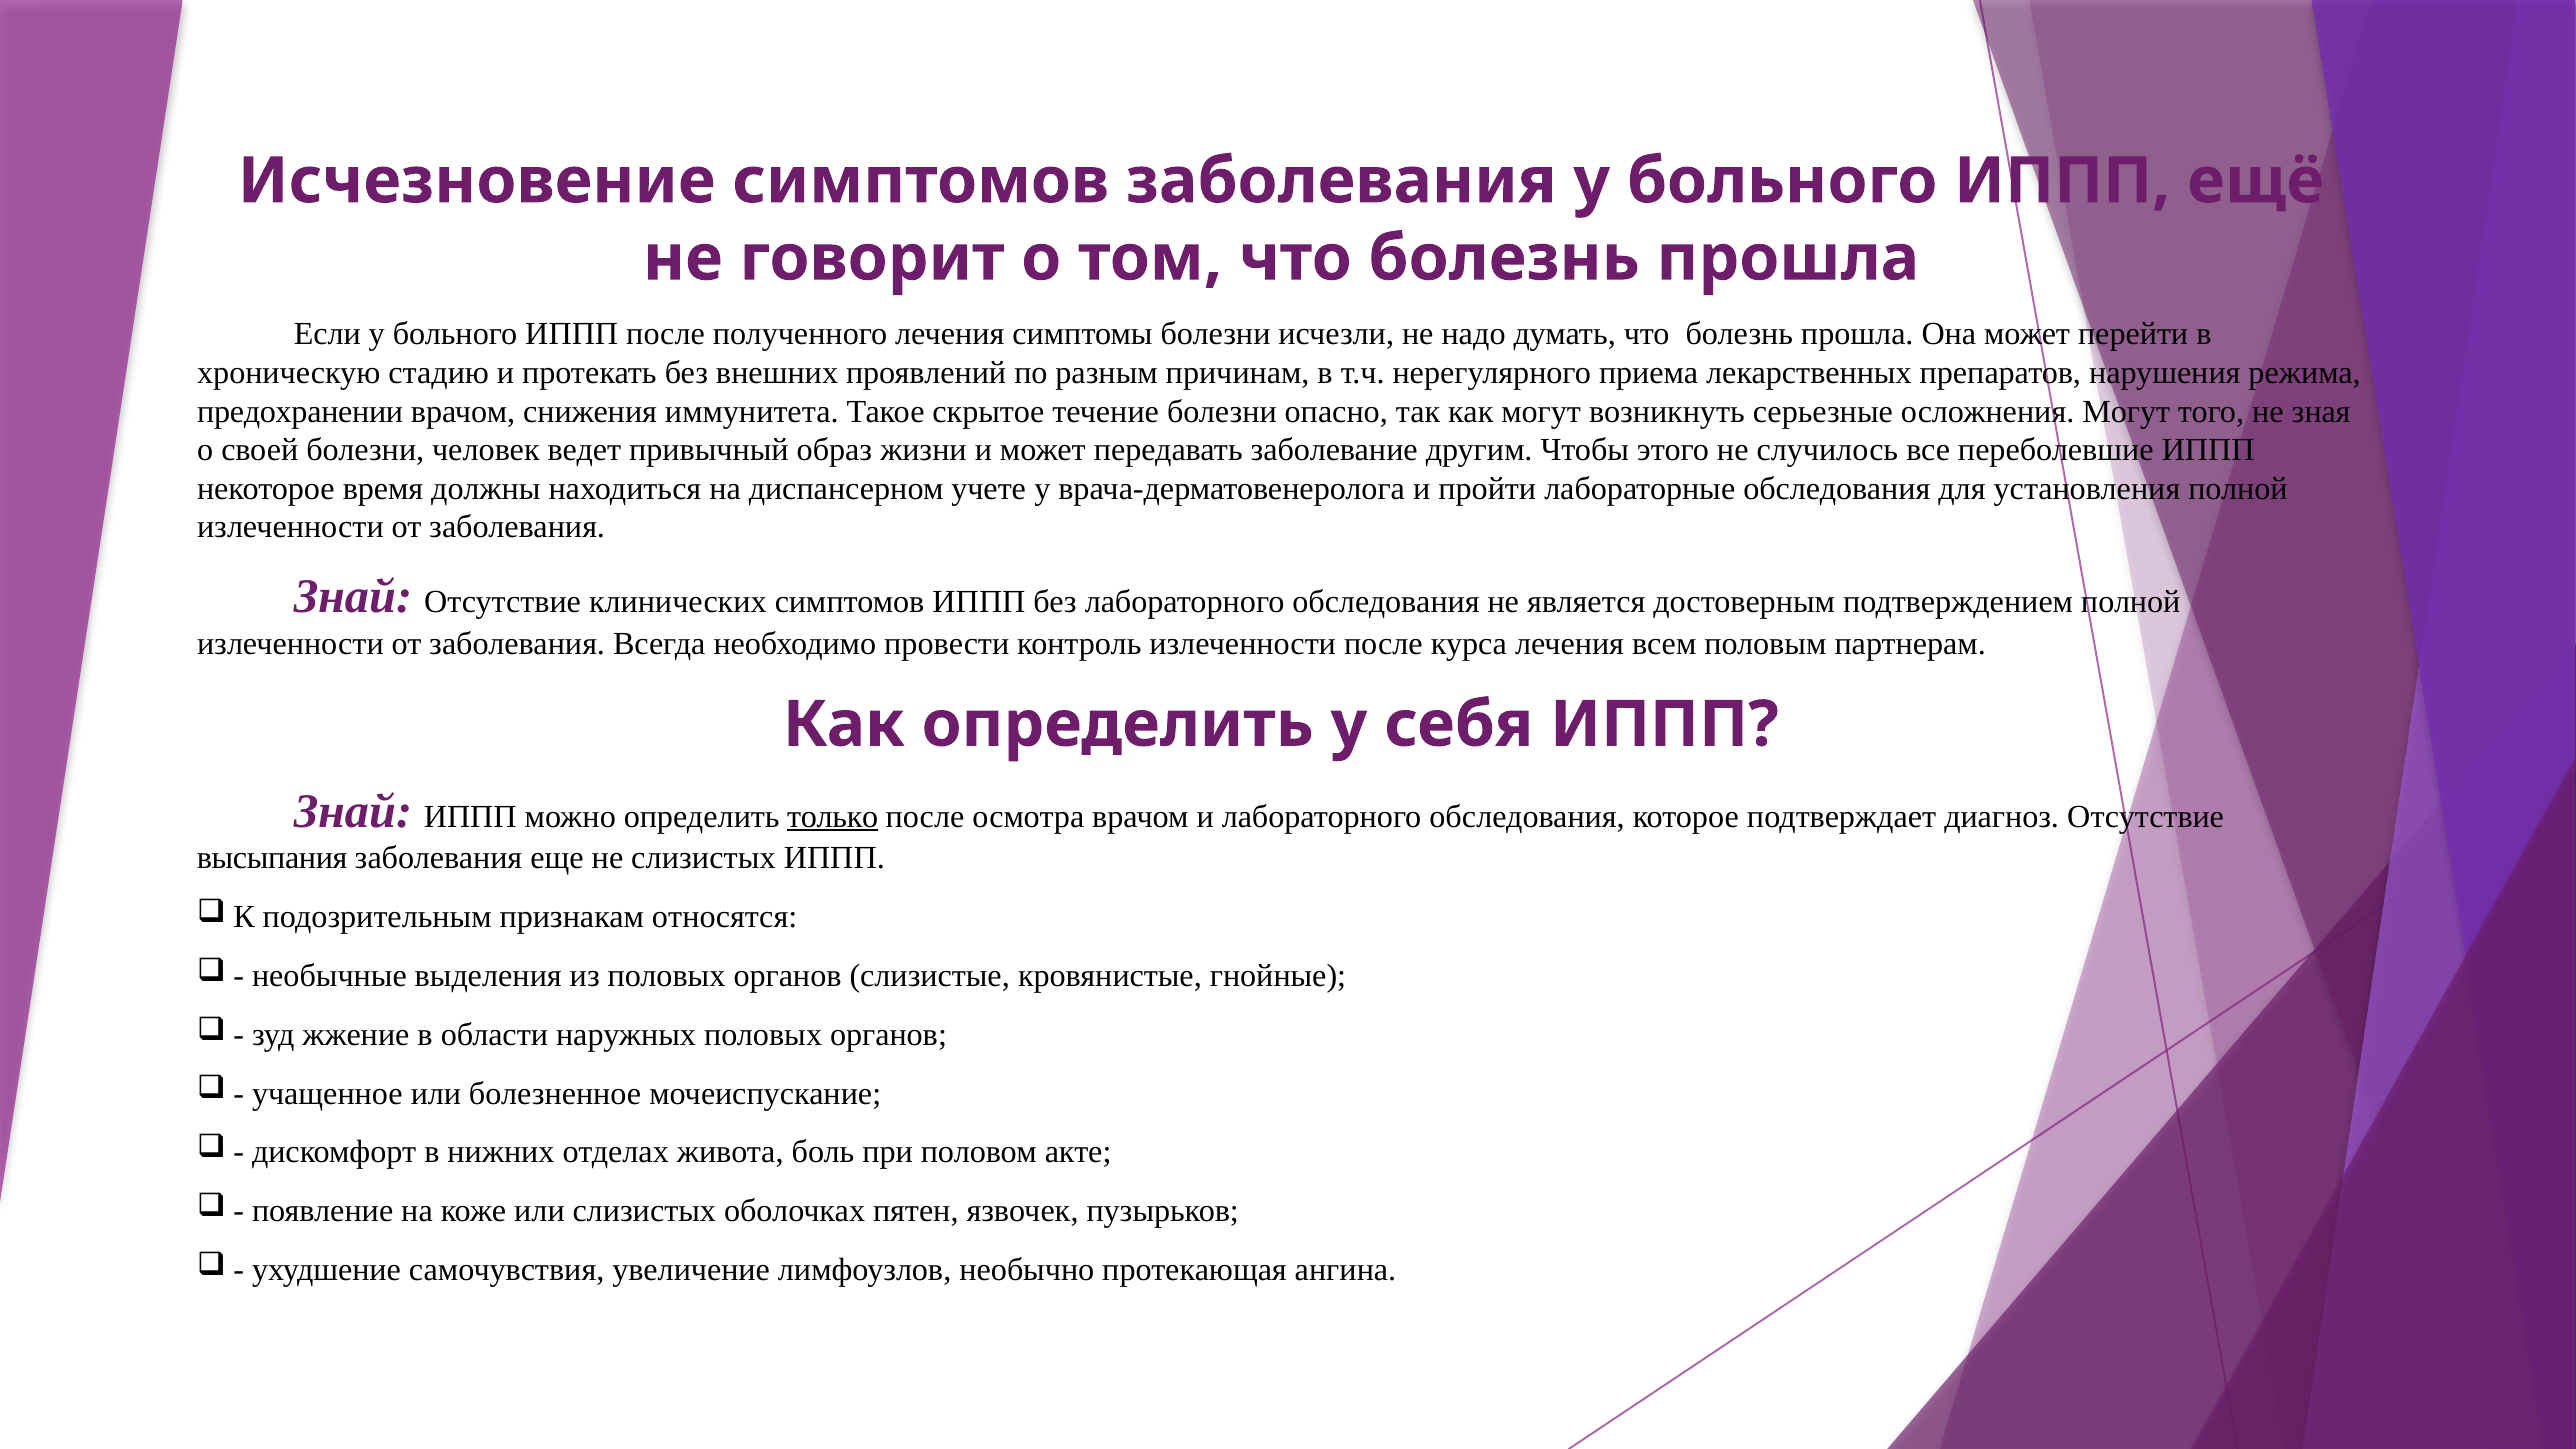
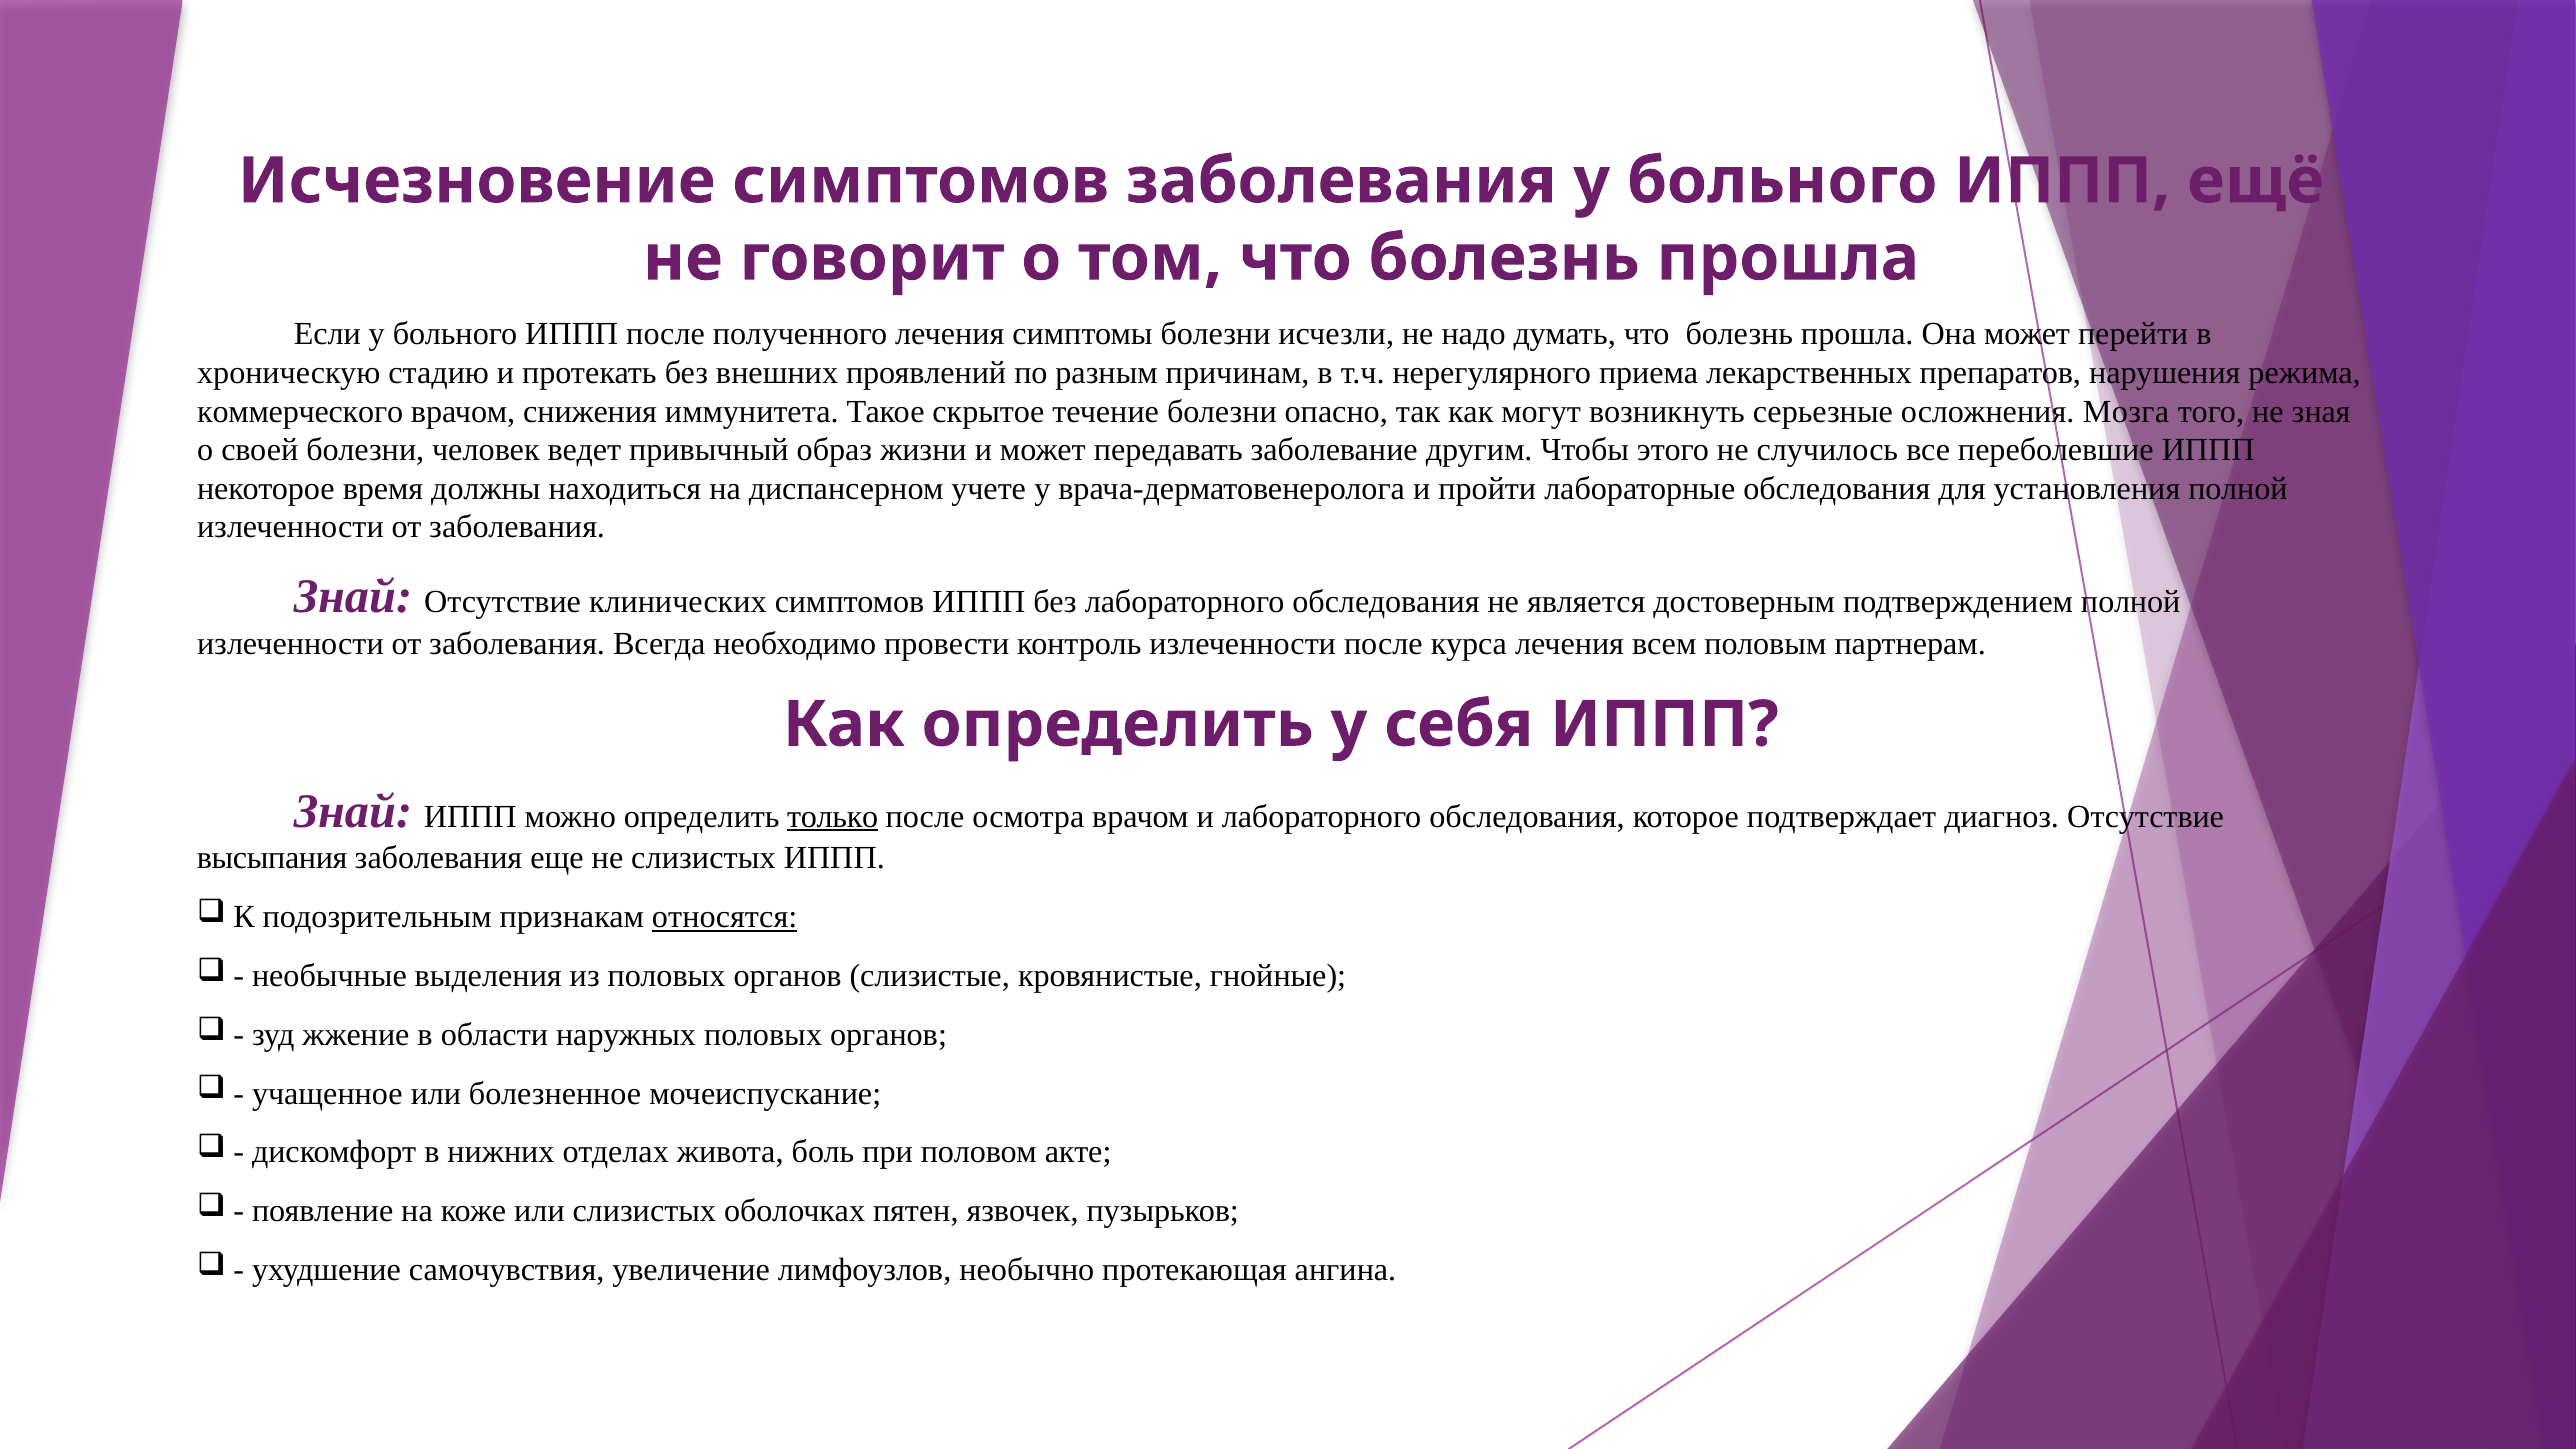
предохранении: предохранении -> коммерческого (300, 411)
осложнения Могут: Могут -> Мозга (2126, 411)
относятся underline: none -> present (725, 917)
